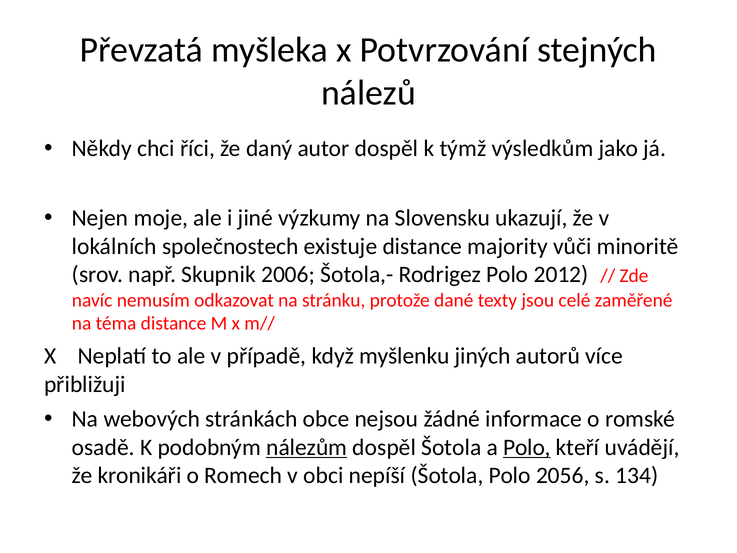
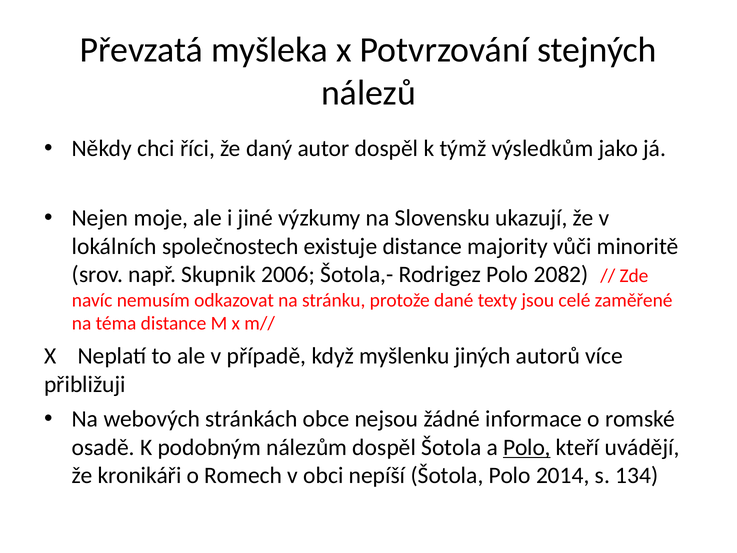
2012: 2012 -> 2082 (561, 274)
nálezům underline: present -> none (307, 447)
2056: 2056 -> 2014 (563, 475)
